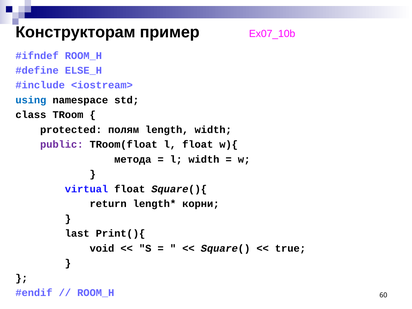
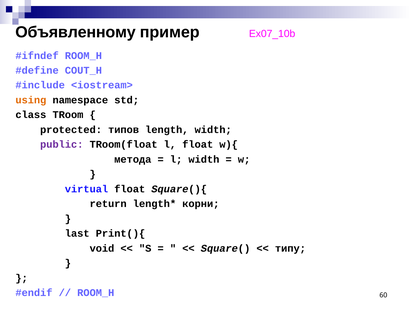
Конструкторам: Конструкторам -> Объявленному (75, 32)
ELSE_H: ELSE_H -> COUT_H (83, 70)
using colour: blue -> orange (31, 100)
полям: полям -> типов (124, 130)
true: true -> типу (290, 248)
